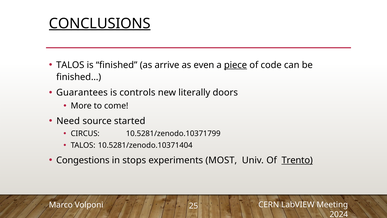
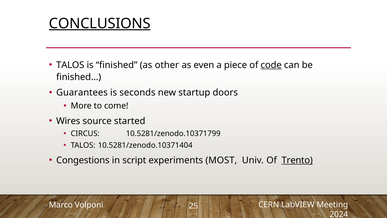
arrive: arrive -> other (167, 65)
piece underline: present -> none (236, 65)
code underline: none -> present (271, 65)
controls: controls -> seconds (137, 93)
literally: literally -> startup (194, 93)
Need: Need -> Wires (68, 121)
stops: stops -> script (134, 160)
